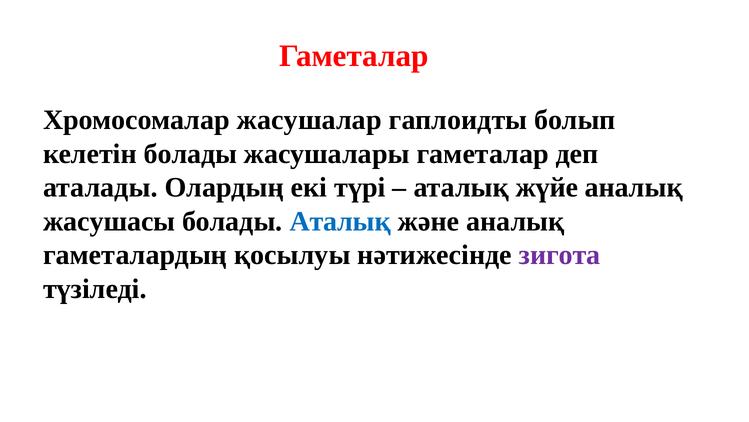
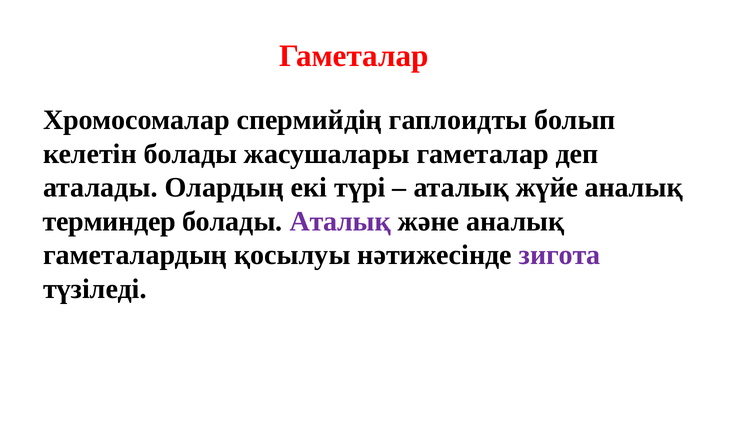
жасушалар: жасушалар -> спермийдің (309, 120)
жасушасы: жасушасы -> терминдер (109, 221)
Аталық colour: blue -> purple (340, 221)
